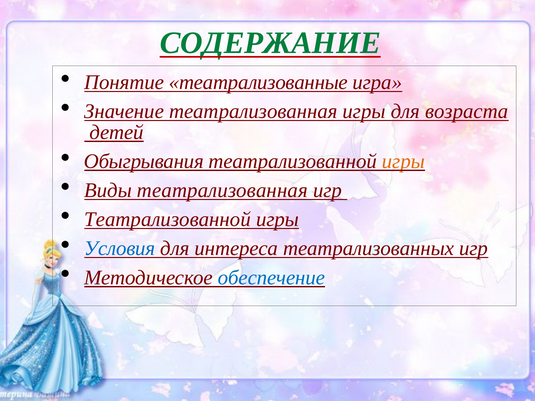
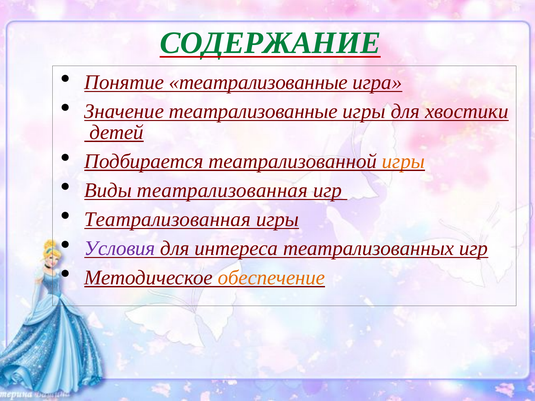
Значение театрализованная: театрализованная -> театрализованные (253, 111)
возраста: возраста -> хвостики (467, 111)
Обыгрывания: Обыгрывания -> Подбирается (144, 161)
Театрализованной: Театрализованной -> Театрализованная (167, 219)
Условия colour: blue -> purple (120, 249)
обеспечение colour: blue -> orange (271, 278)
